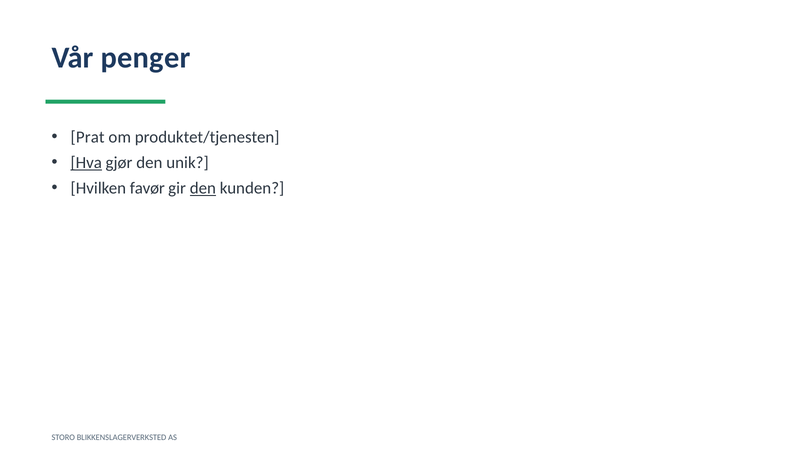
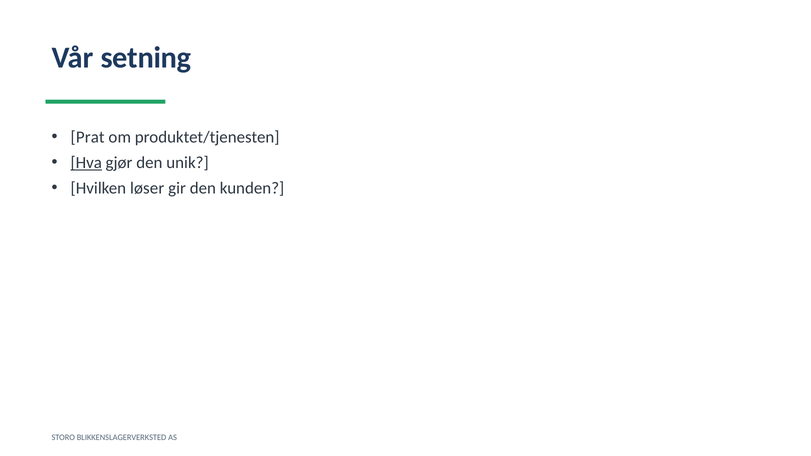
penger: penger -> setning (146, 58)
favør: favør -> løser (147, 188)
den underline: present -> none (203, 188)
